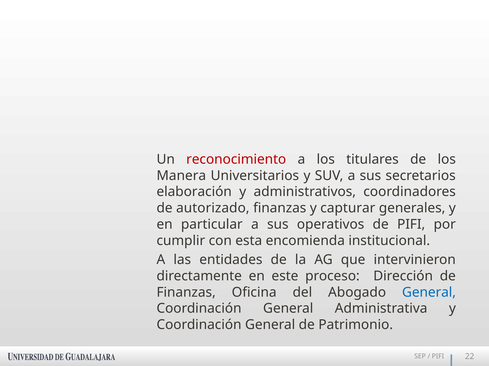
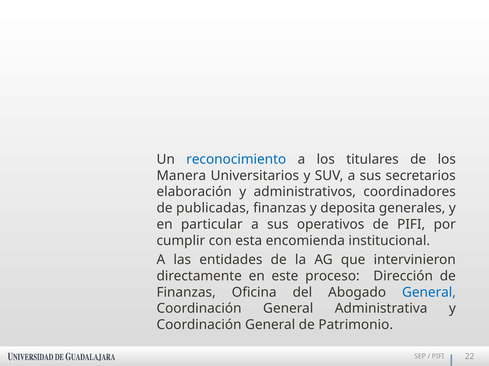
reconocimiento colour: red -> blue (236, 160)
autorizado: autorizado -> publicadas (213, 209)
capturar: capturar -> deposita (348, 209)
